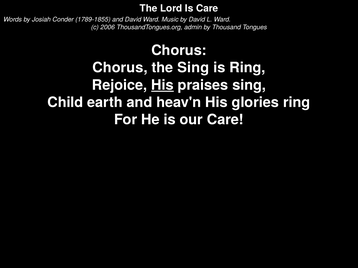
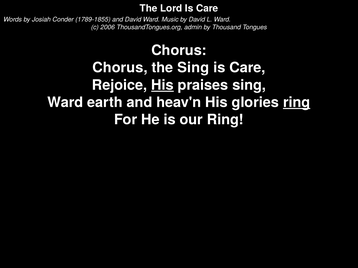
Ring: Ring -> Care (247, 68)
Child: Child -> Ward (65, 102)
ring underline: none -> present (297, 102)
our Care: Care -> Ring (225, 120)
